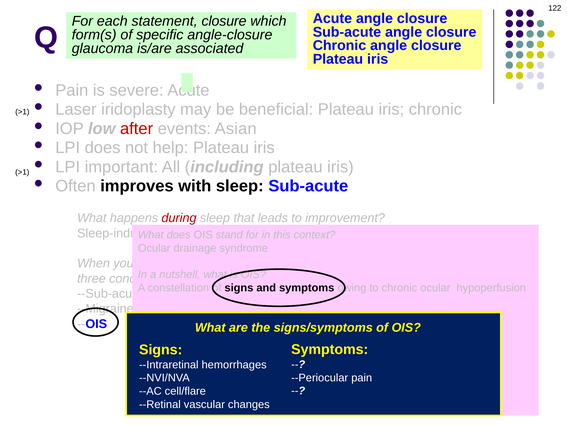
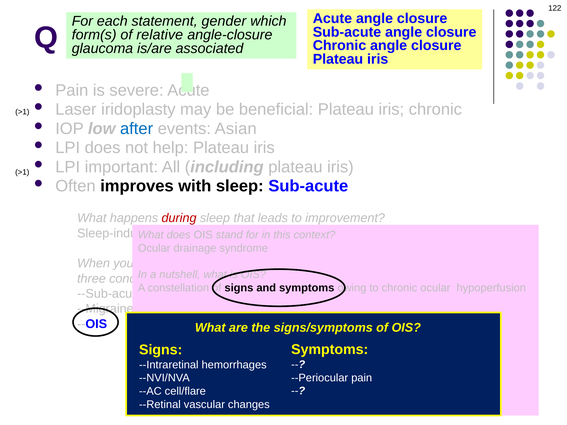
statement closure: closure -> gender (224, 21)
specific: specific -> relative (160, 35)
after colour: red -> blue (137, 129)
